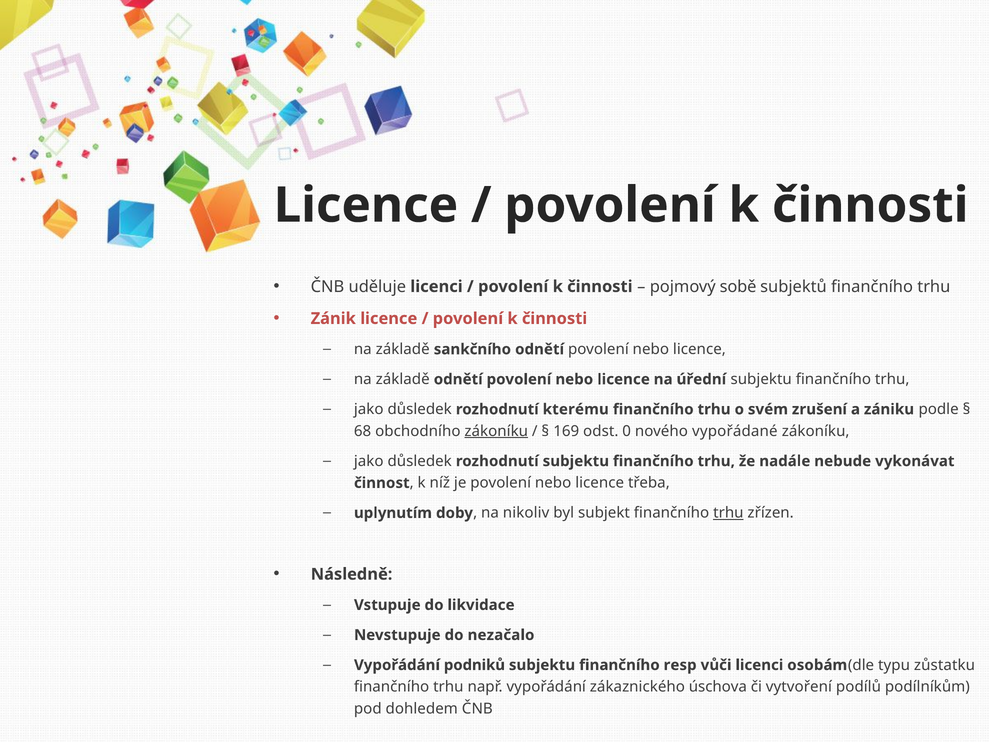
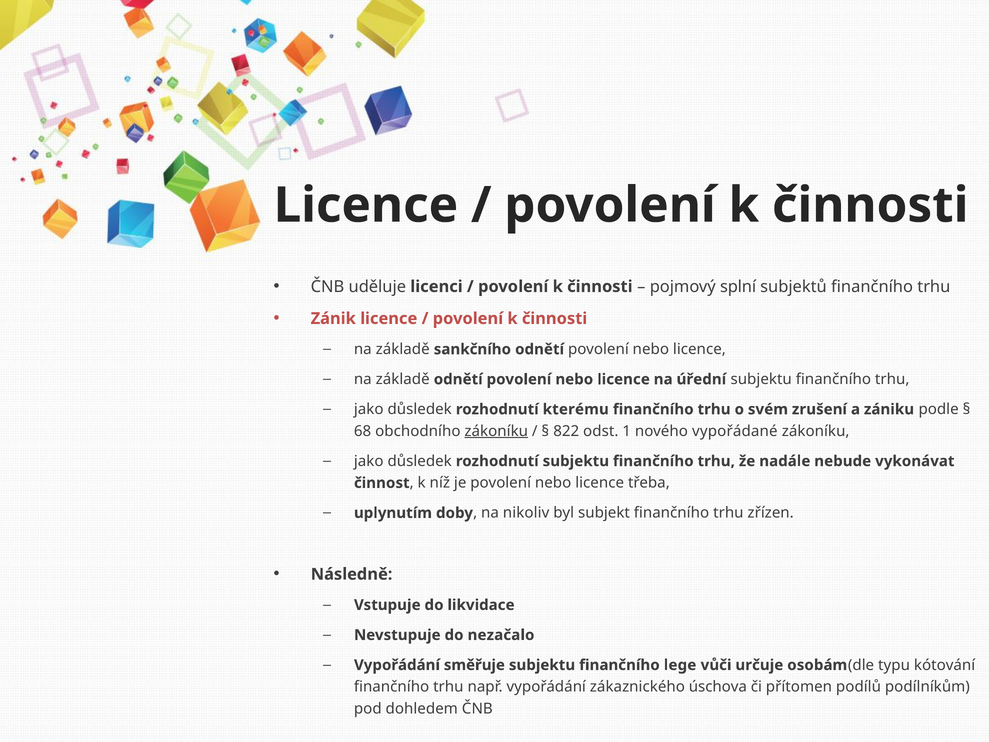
sobě: sobě -> splní (738, 286)
169: 169 -> 822 (566, 431)
0: 0 -> 1 (627, 431)
trhu underline: present -> none (728, 513)
podniků: podniků -> směřuje (474, 665)
resp: resp -> lege (680, 665)
vůči licenci: licenci -> určuje (759, 665)
zůstatku: zůstatku -> kótování (945, 665)
vytvoření: vytvoření -> přítomen (799, 687)
